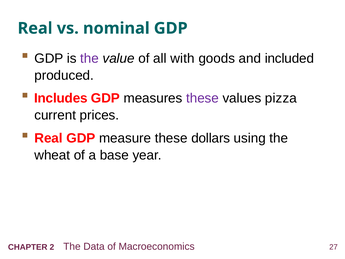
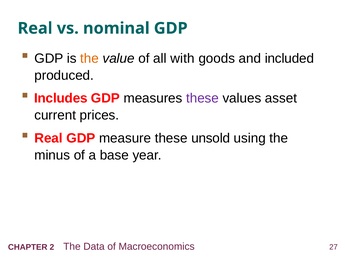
the colour: purple -> orange (90, 58)
pizza: pizza -> asset (281, 98)
dollars: dollars -> unsold (211, 138)
wheat: wheat -> minus (52, 155)
